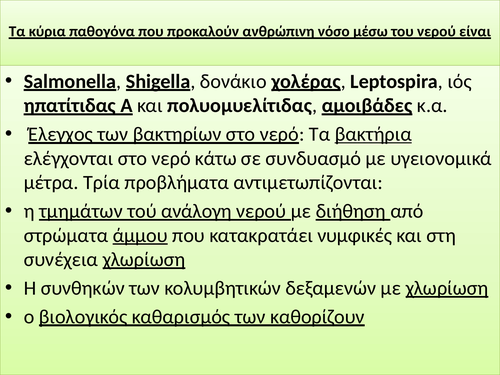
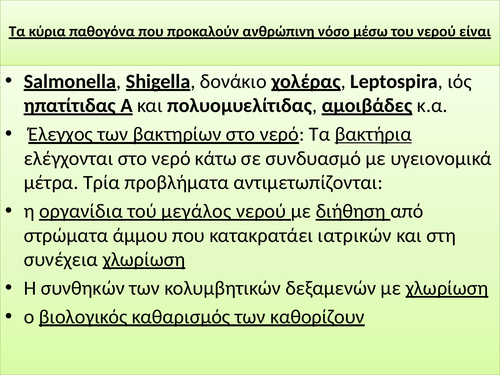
τμημάτων: τμημάτων -> οργανίδια (81, 211)
ανάλογη: ανάλογη -> μεγάλος (196, 211)
άμμου underline: present -> none (140, 235)
νυμφικές: νυμφικές -> ιατρικών (355, 235)
